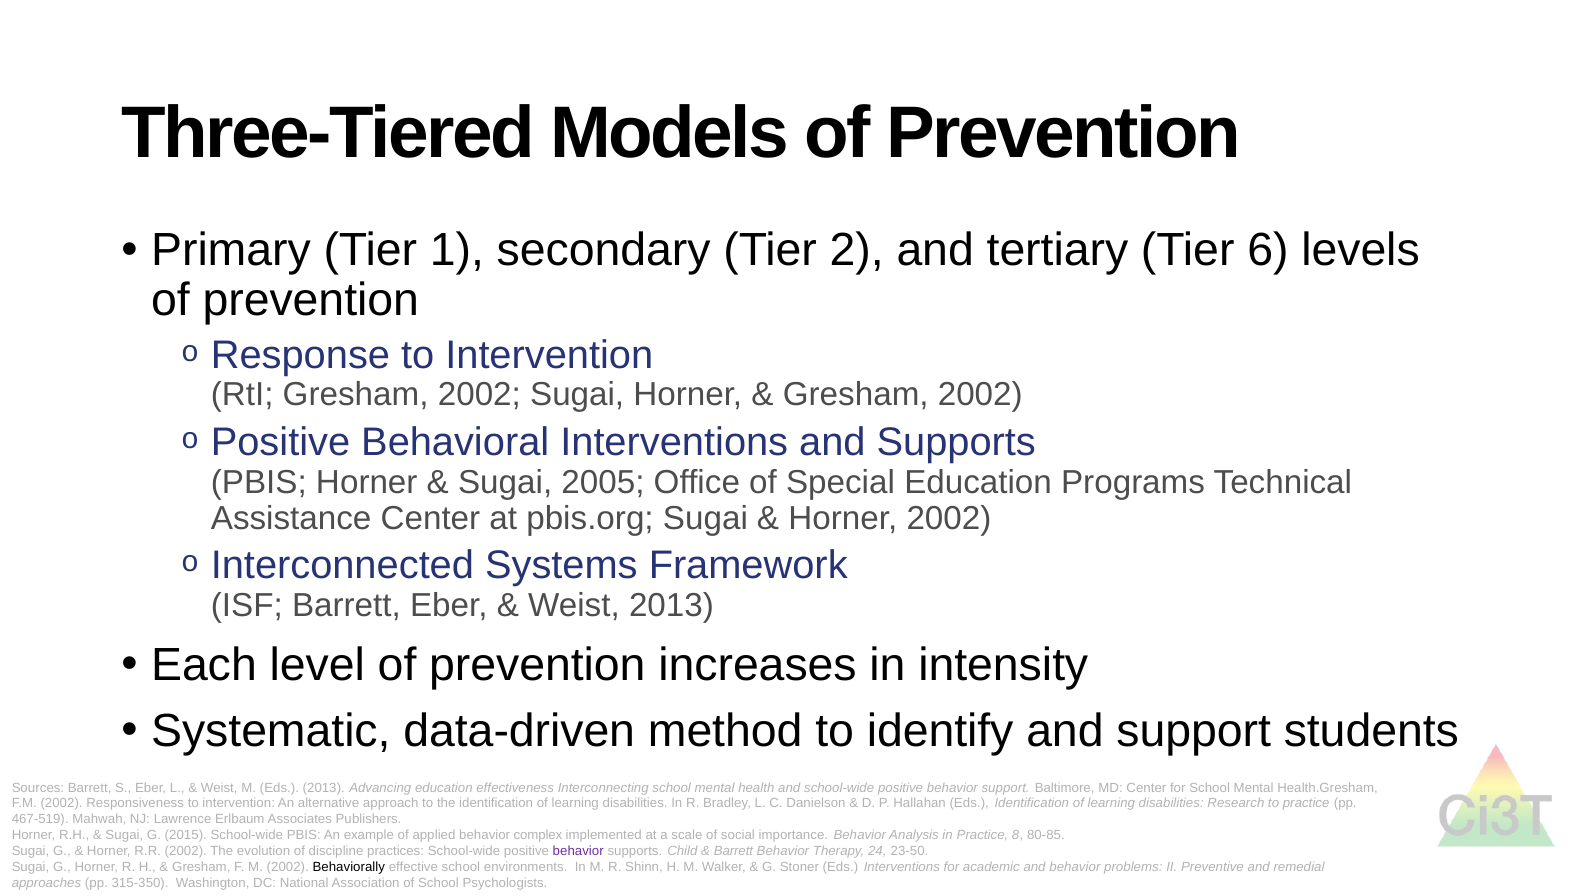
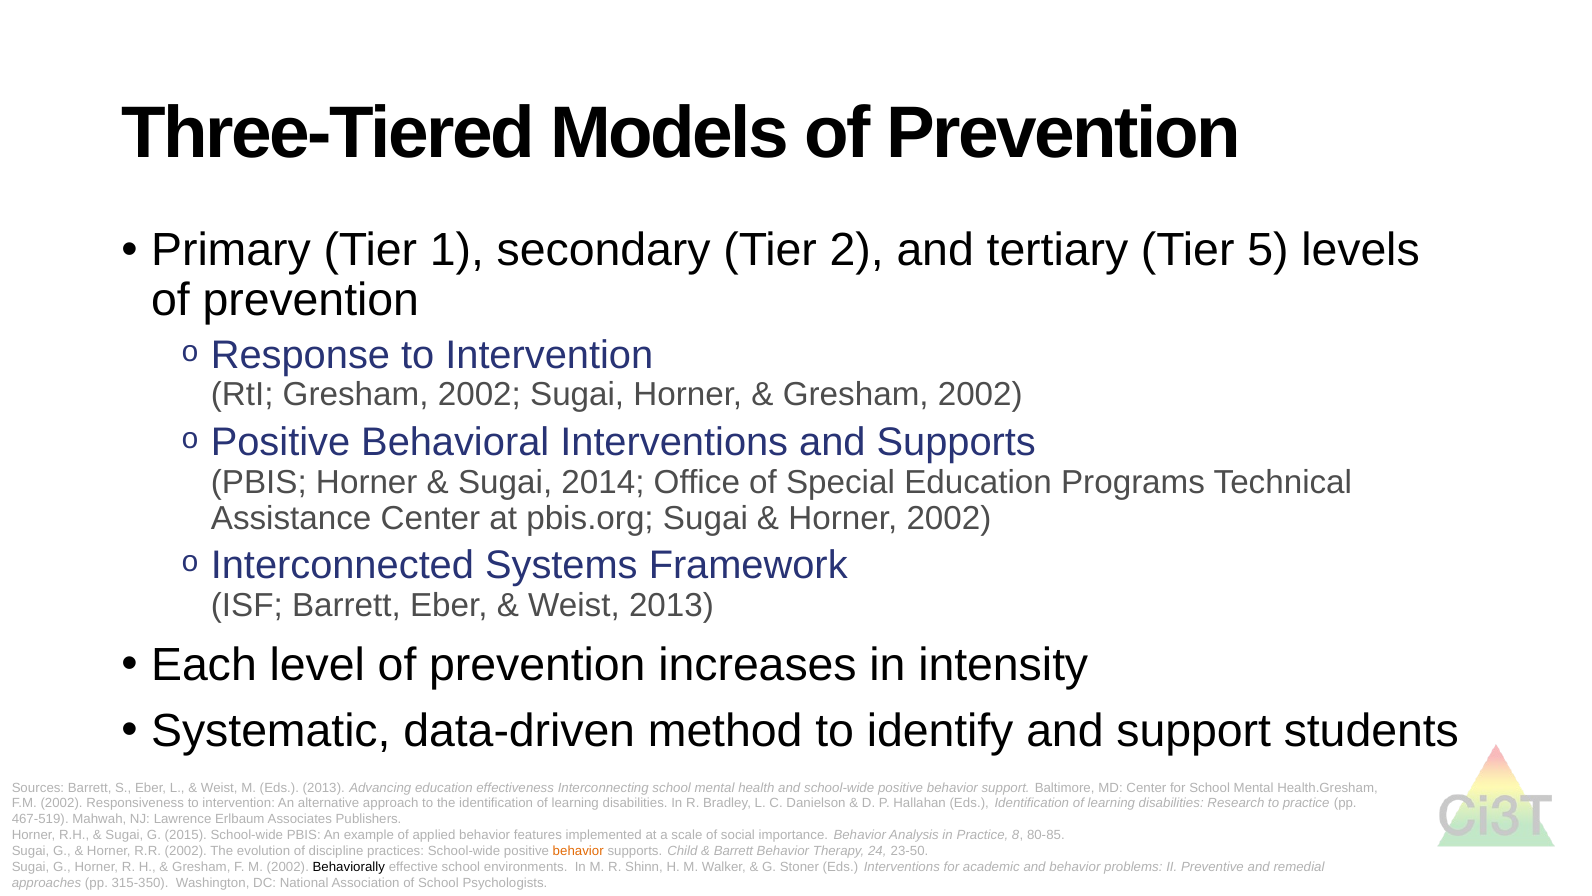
6: 6 -> 5 (1268, 250)
2005: 2005 -> 2014 (603, 482)
complex: complex -> features (538, 835)
behavior colour: purple -> orange (578, 851)
